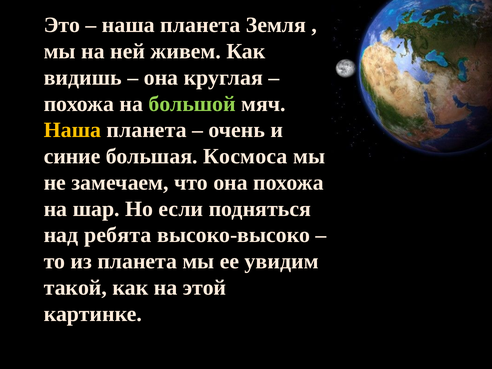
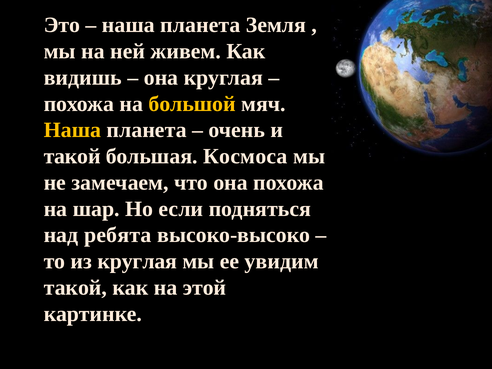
большой colour: light green -> yellow (192, 104)
синие: синие -> такой (72, 156)
из планета: планета -> круглая (137, 261)
